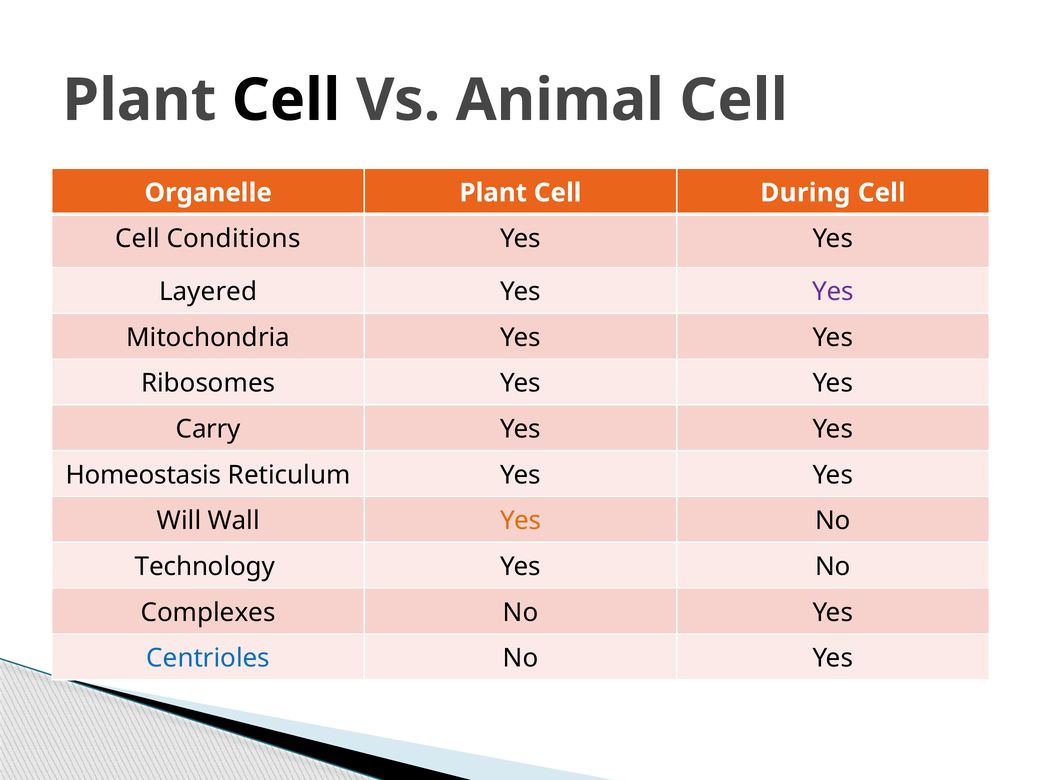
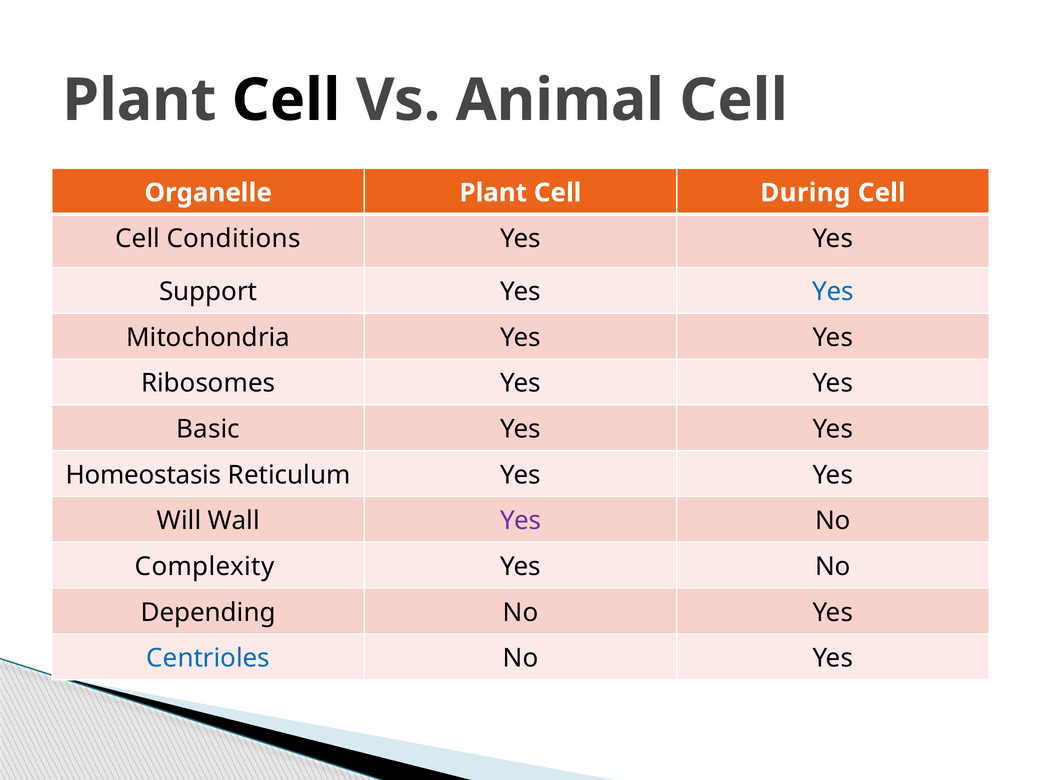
Layered: Layered -> Support (208, 292)
Yes colour: purple -> blue (833, 292)
Carry: Carry -> Basic (208, 430)
Yes colour: orange -> purple (521, 521)
Technology: Technology -> Complexity (205, 567)
Complexes: Complexes -> Depending (208, 613)
